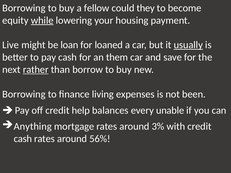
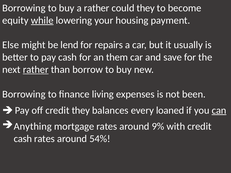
a fellow: fellow -> rather (97, 8)
Live: Live -> Else (11, 45)
loan: loan -> lend (69, 45)
loaned: loaned -> repairs (109, 45)
usually underline: present -> none (188, 45)
credit help: help -> they (81, 110)
unable: unable -> loaned (170, 110)
can underline: none -> present (219, 110)
3%: 3% -> 9% (158, 127)
56%: 56% -> 54% (100, 139)
